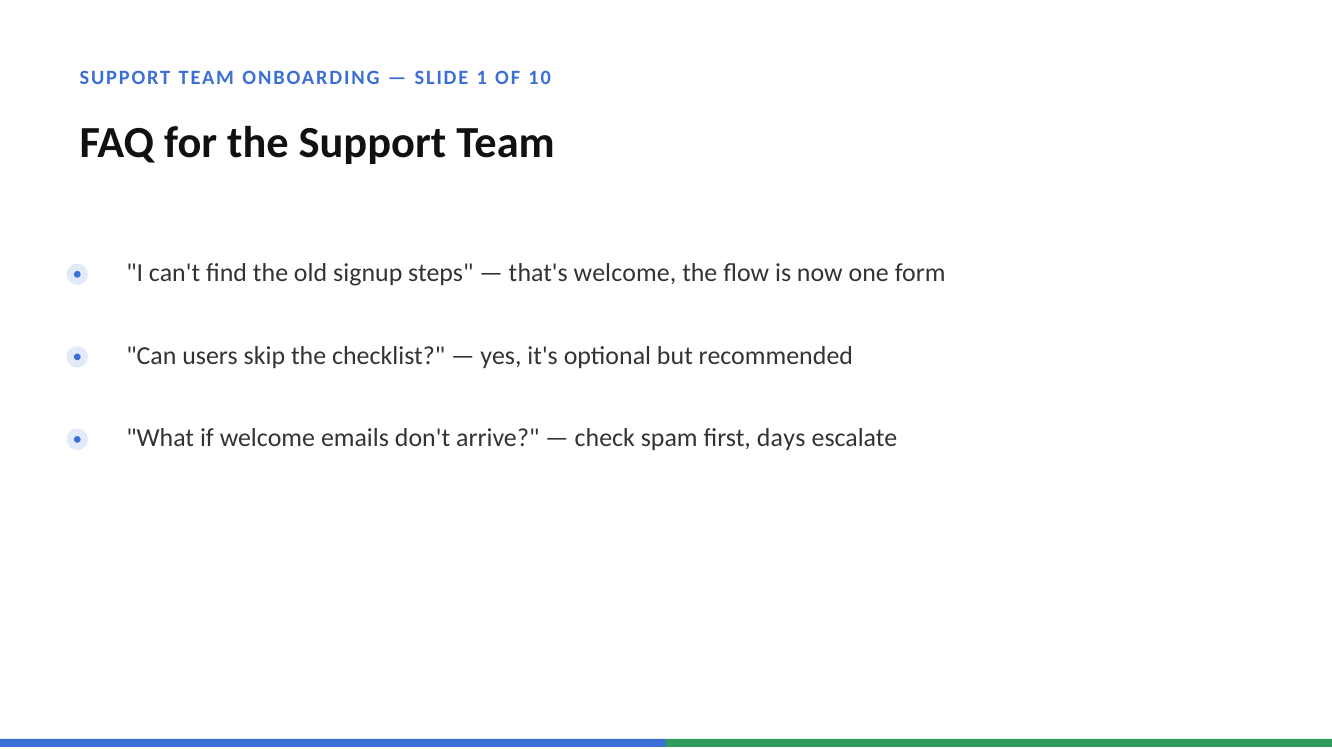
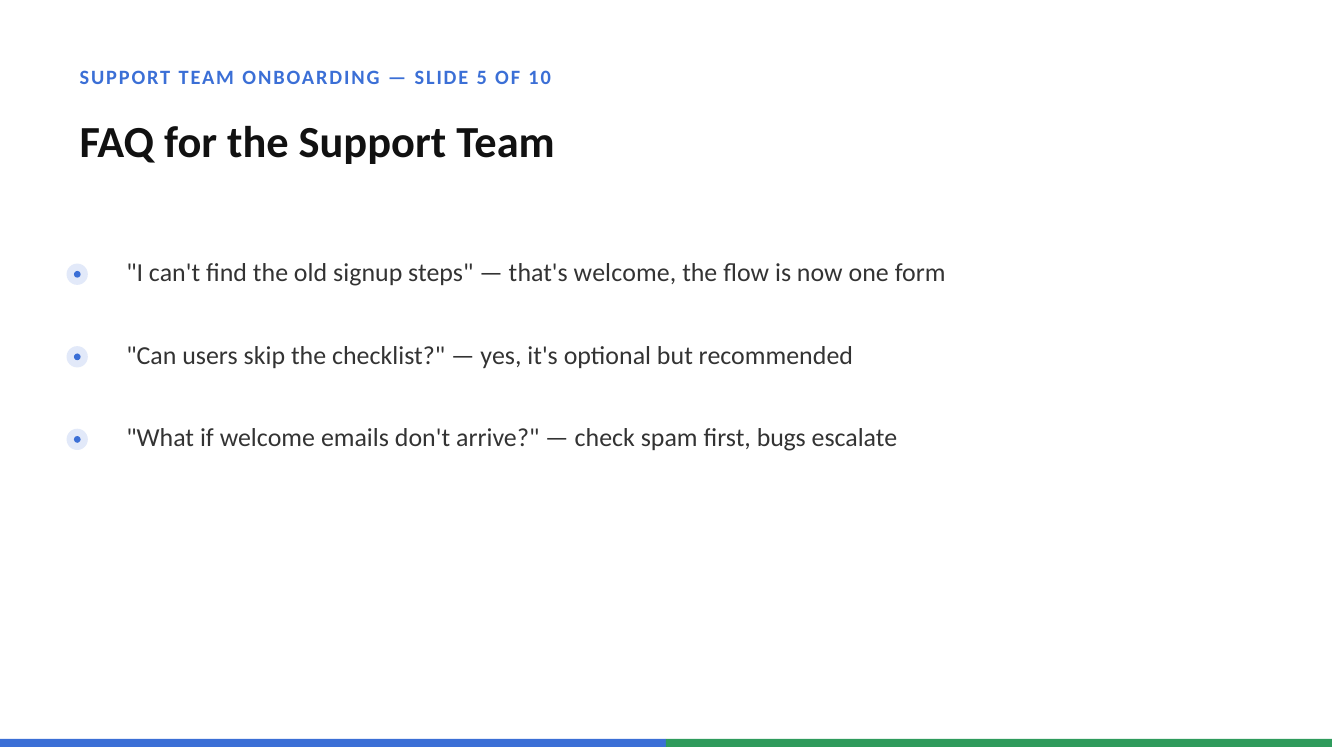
1: 1 -> 5 (482, 78)
days: days -> bugs (781, 438)
